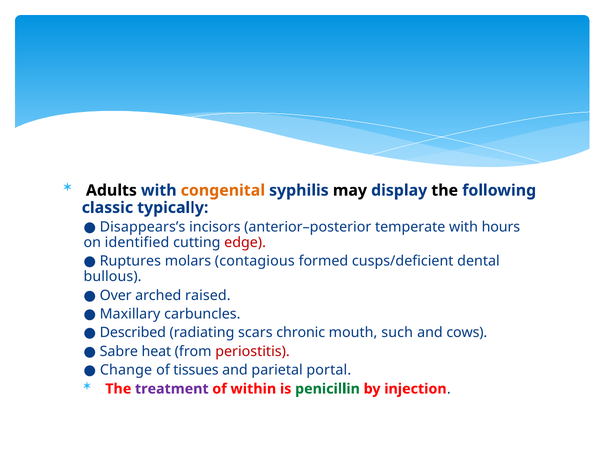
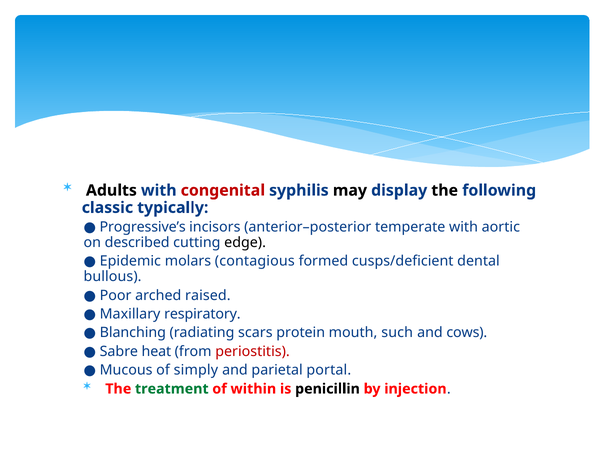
congenital colour: orange -> red (223, 190)
Disappears’s: Disappears’s -> Progressive’s (143, 227)
hours: hours -> aortic (501, 227)
identified: identified -> described (137, 242)
edge colour: red -> black (245, 242)
Ruptures: Ruptures -> Epidemic (130, 261)
Over: Over -> Poor (116, 295)
carbuncles: carbuncles -> respiratory (202, 314)
Described: Described -> Blanching (133, 333)
chronic: chronic -> protein (301, 333)
Change: Change -> Mucous (126, 370)
tissues: tissues -> simply (196, 370)
treatment colour: purple -> green (172, 389)
penicillin colour: green -> black (327, 389)
